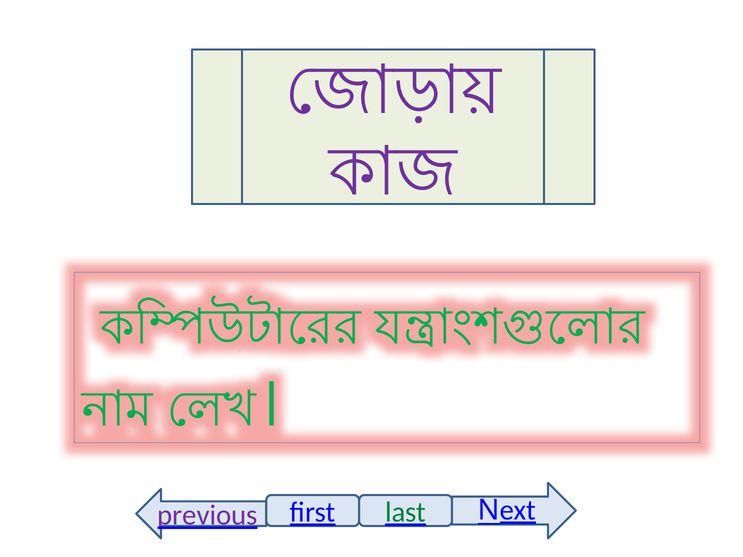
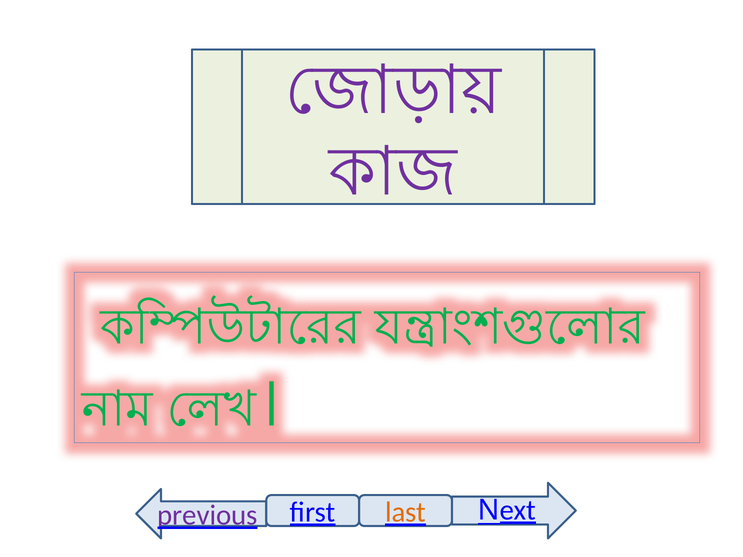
last colour: green -> orange (406, 512)
